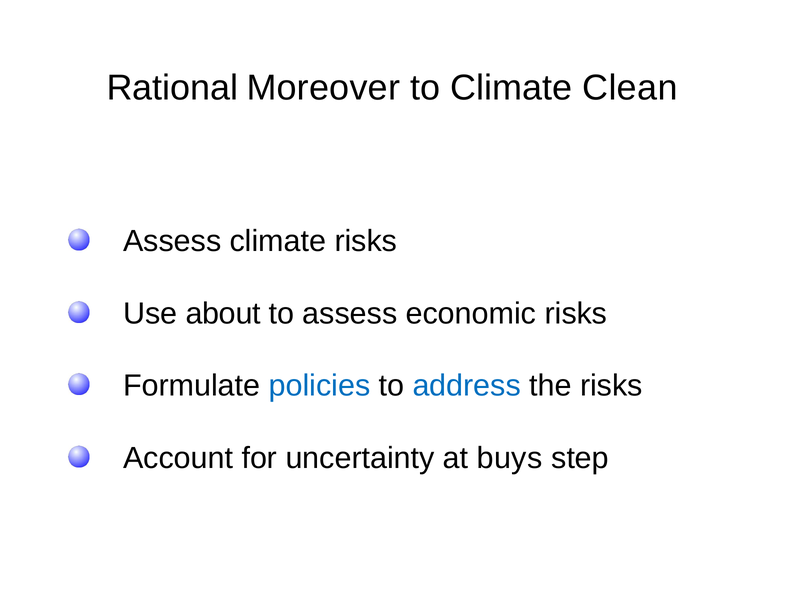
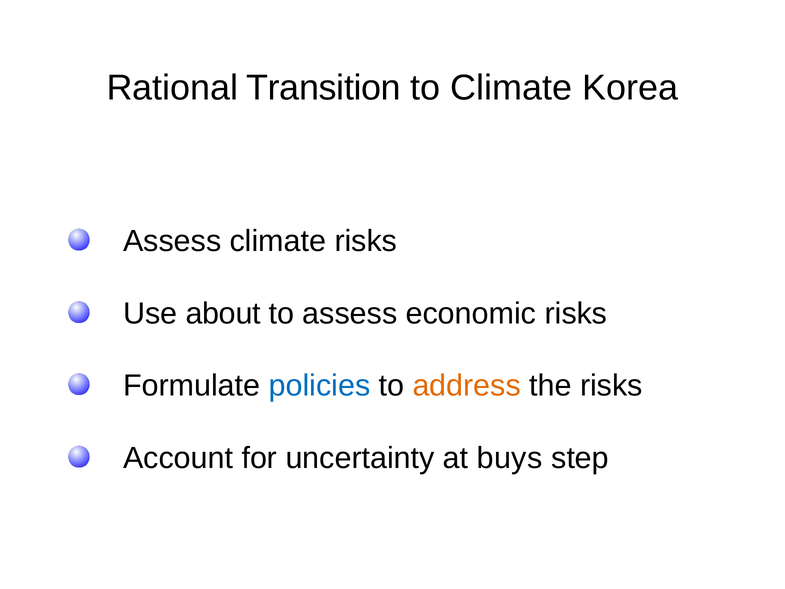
Moreover: Moreover -> Transition (324, 88)
Clean: Clean -> Korea (630, 88)
address colour: blue -> orange (467, 386)
